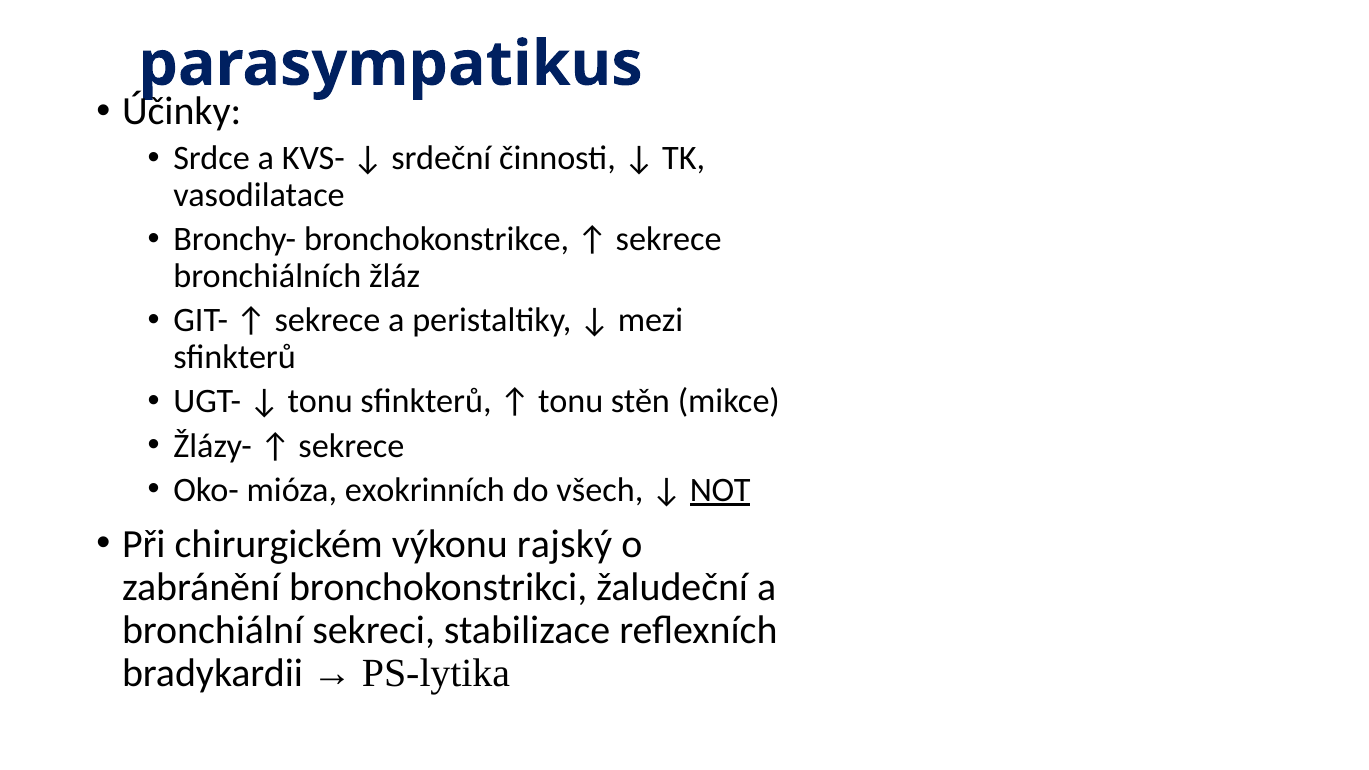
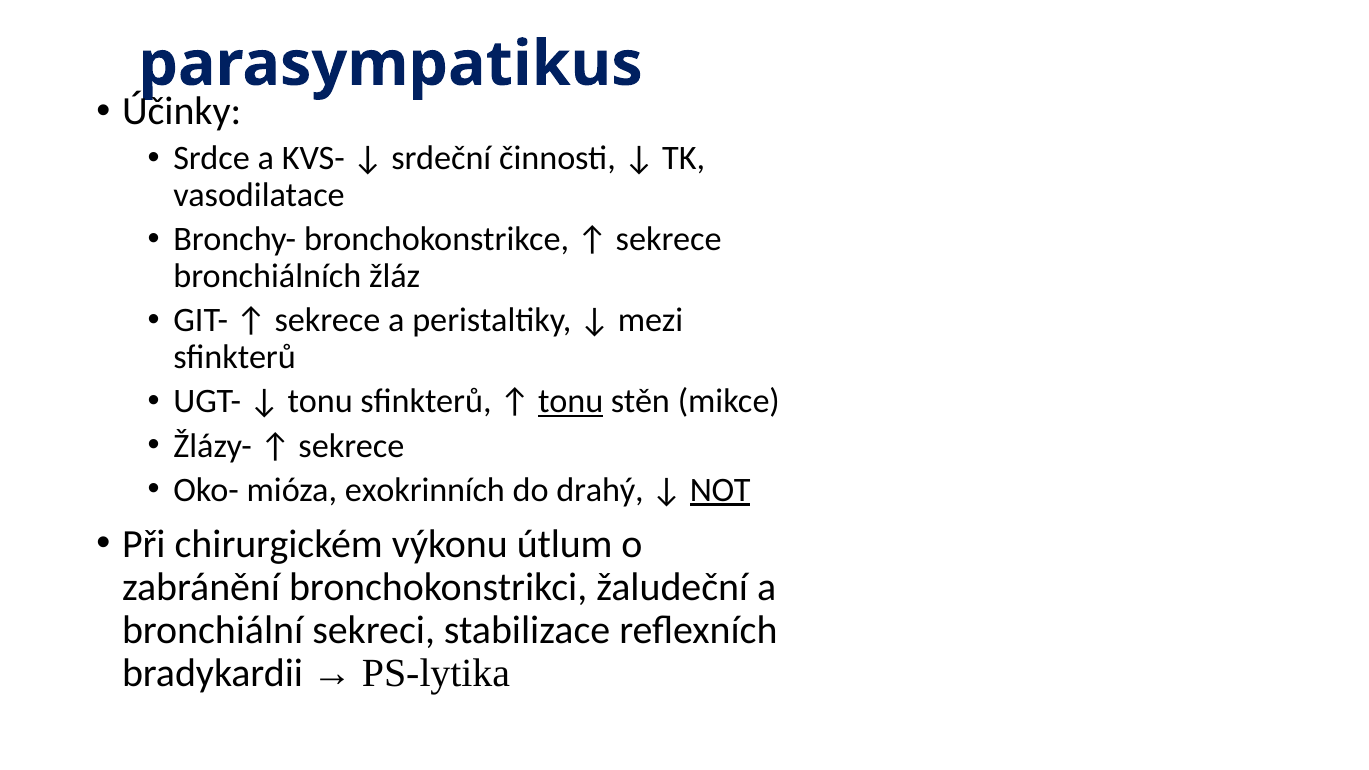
tonu underline: none -> present (571, 402)
všech: všech -> drahý (600, 490)
rajský: rajský -> útlum (565, 544)
